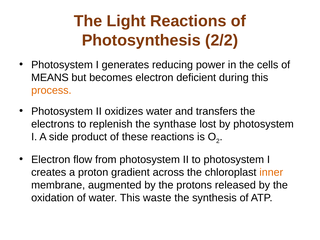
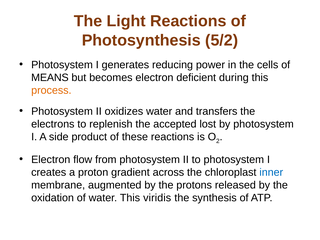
2/2: 2/2 -> 5/2 (222, 40)
synthase: synthase -> accepted (175, 124)
inner colour: orange -> blue (271, 172)
waste: waste -> viridis (157, 198)
